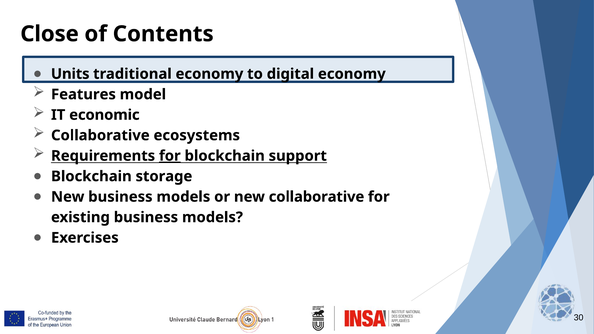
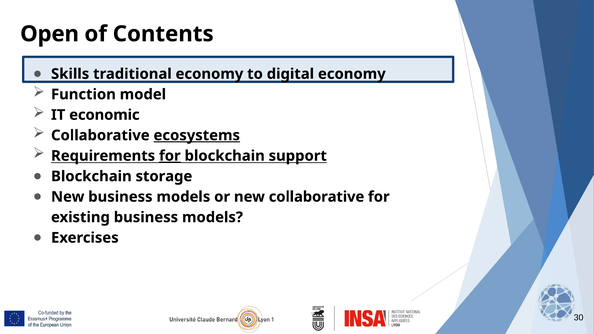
Close: Close -> Open (50, 34)
Units: Units -> Skills (70, 74)
Features: Features -> Function (83, 94)
ecosystems underline: none -> present (197, 135)
